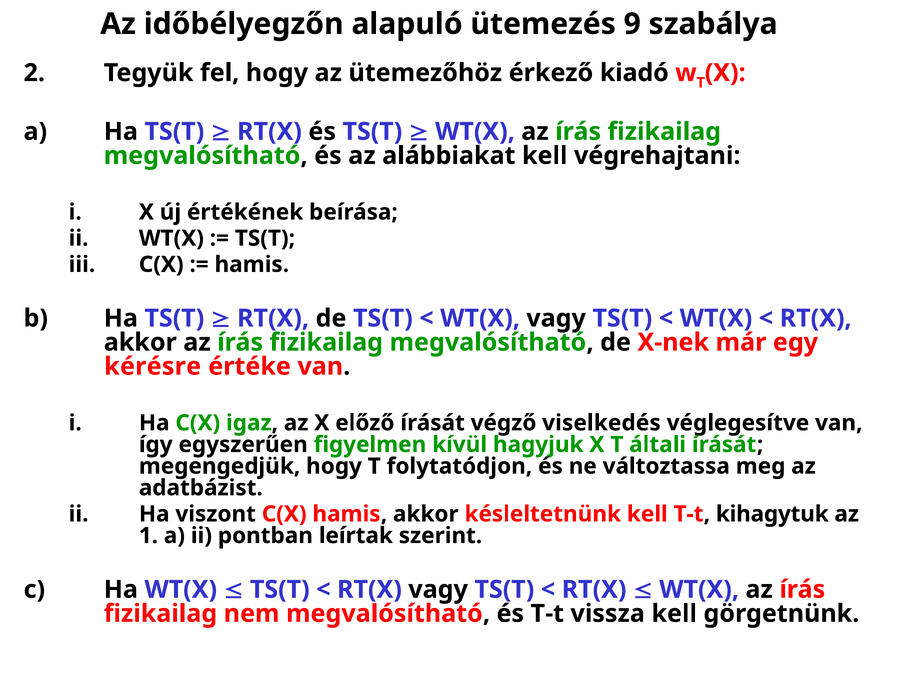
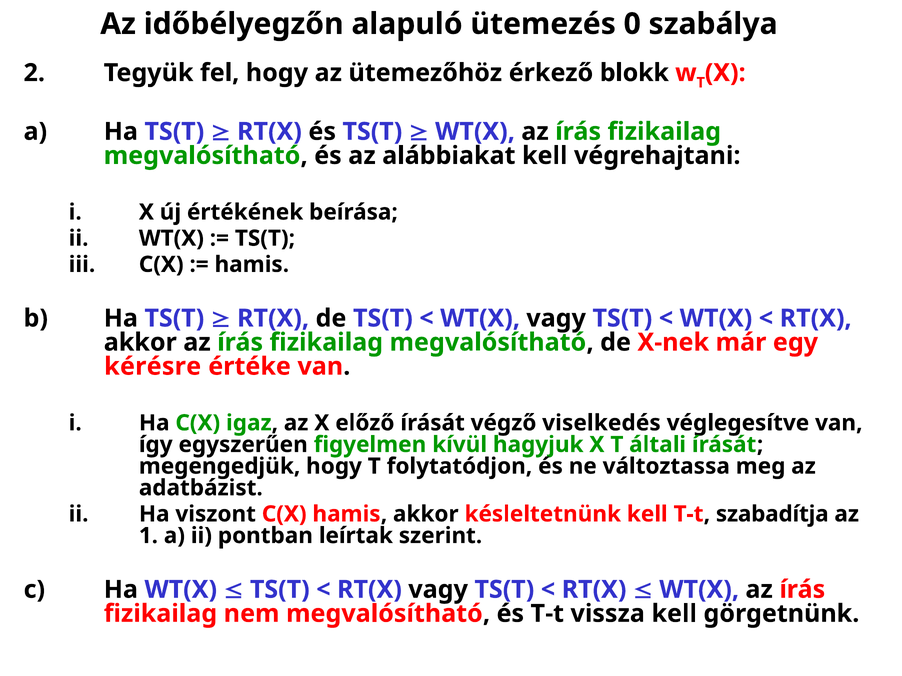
9: 9 -> 0 (632, 24)
kiadó: kiadó -> blokk (634, 73)
kihagytuk: kihagytuk -> szabadítja (772, 514)
